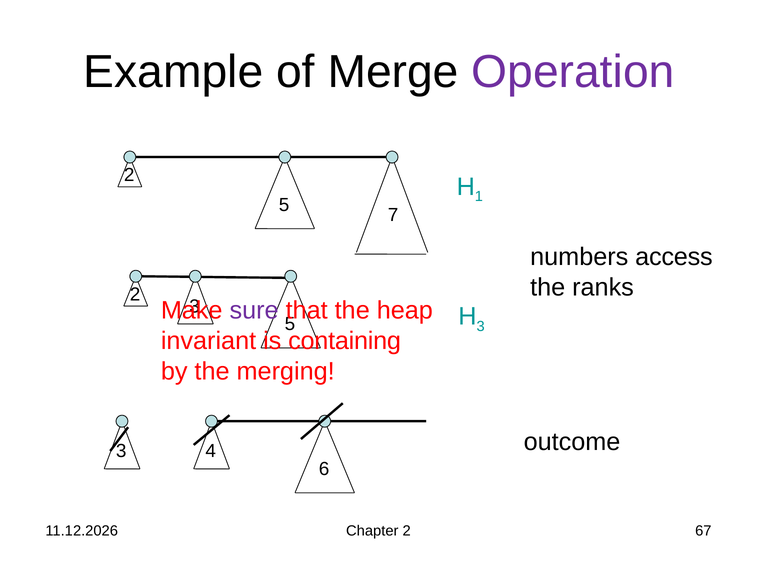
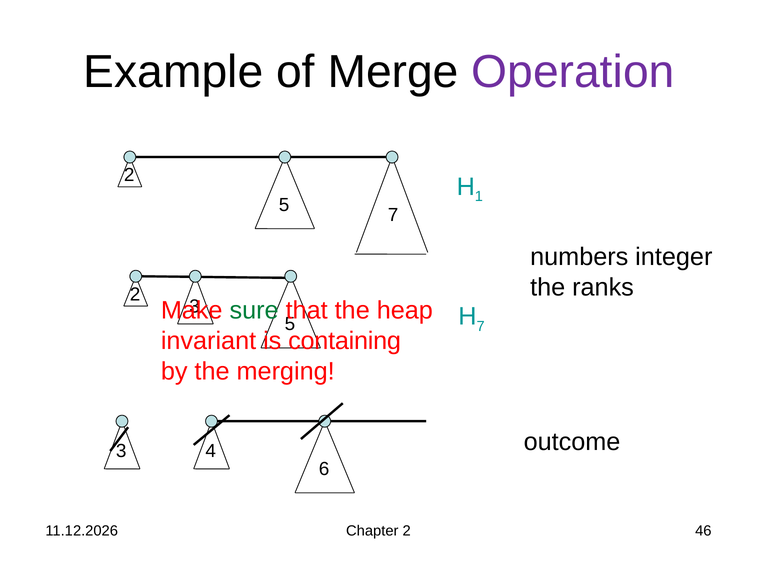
access: access -> integer (674, 257)
sure colour: purple -> green (254, 310)
3: 3 -> 7 (481, 326)
67: 67 -> 46 (703, 531)
